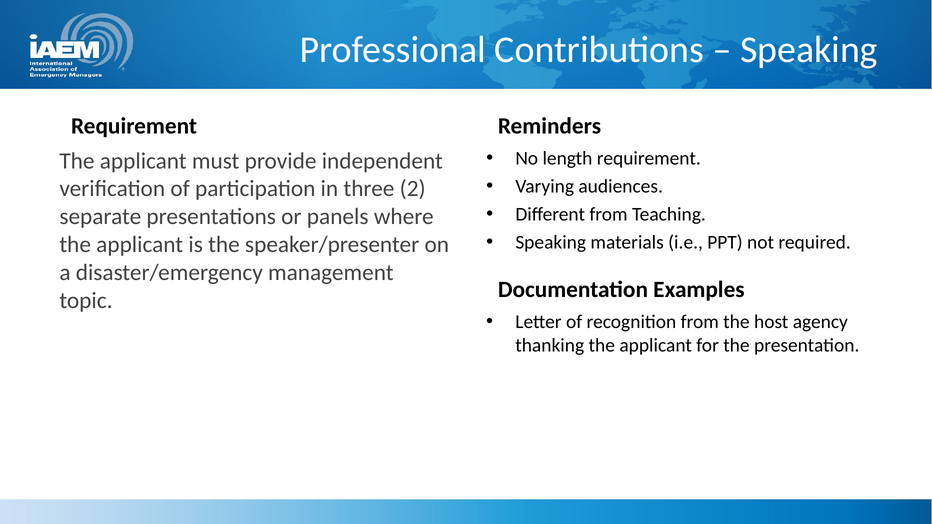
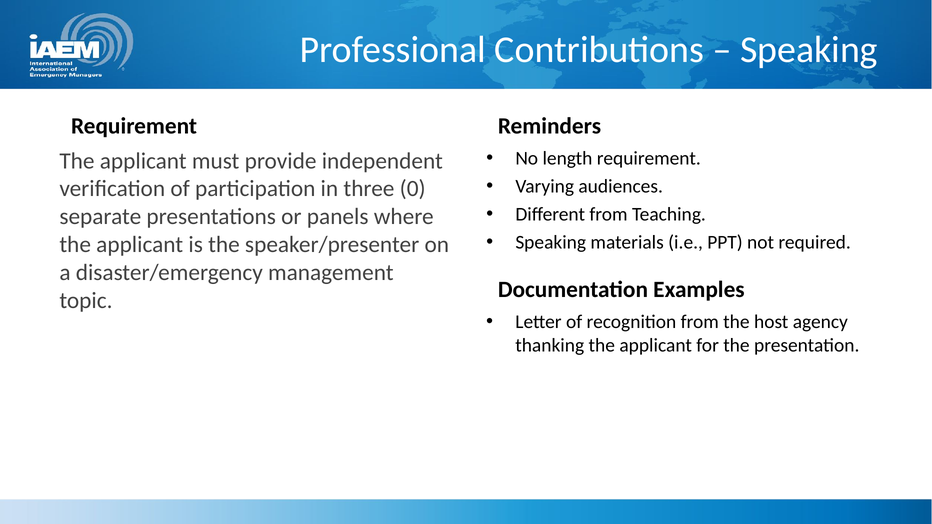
2: 2 -> 0 (413, 189)
